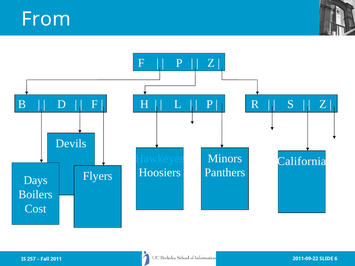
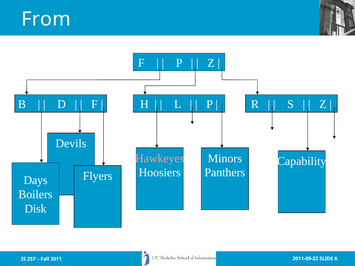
Hawkeyes colour: light blue -> pink (160, 158)
California: California -> Capability (302, 161)
Cost: Cost -> Disk (36, 209)
